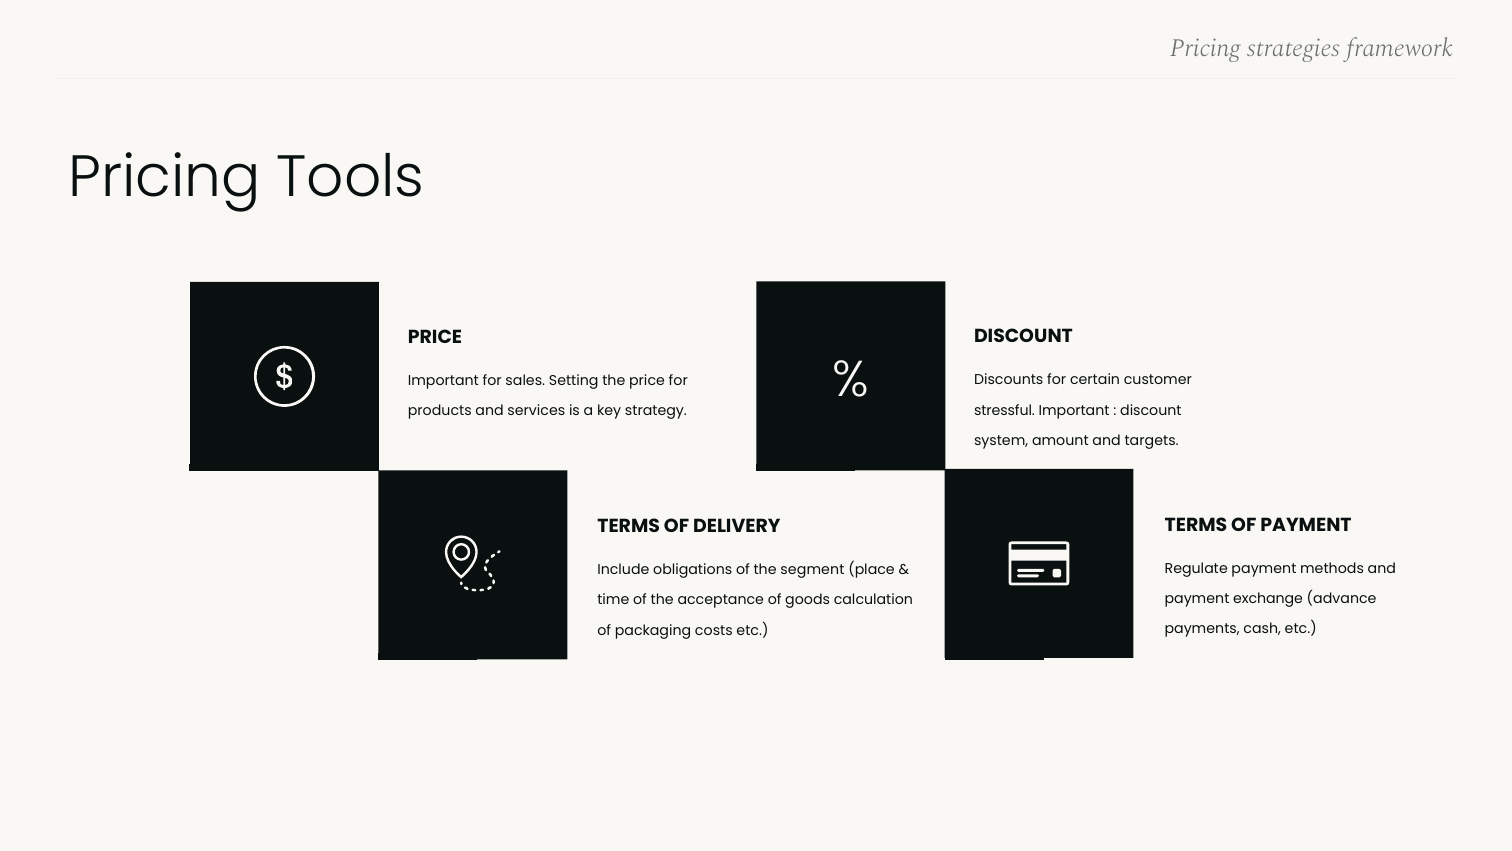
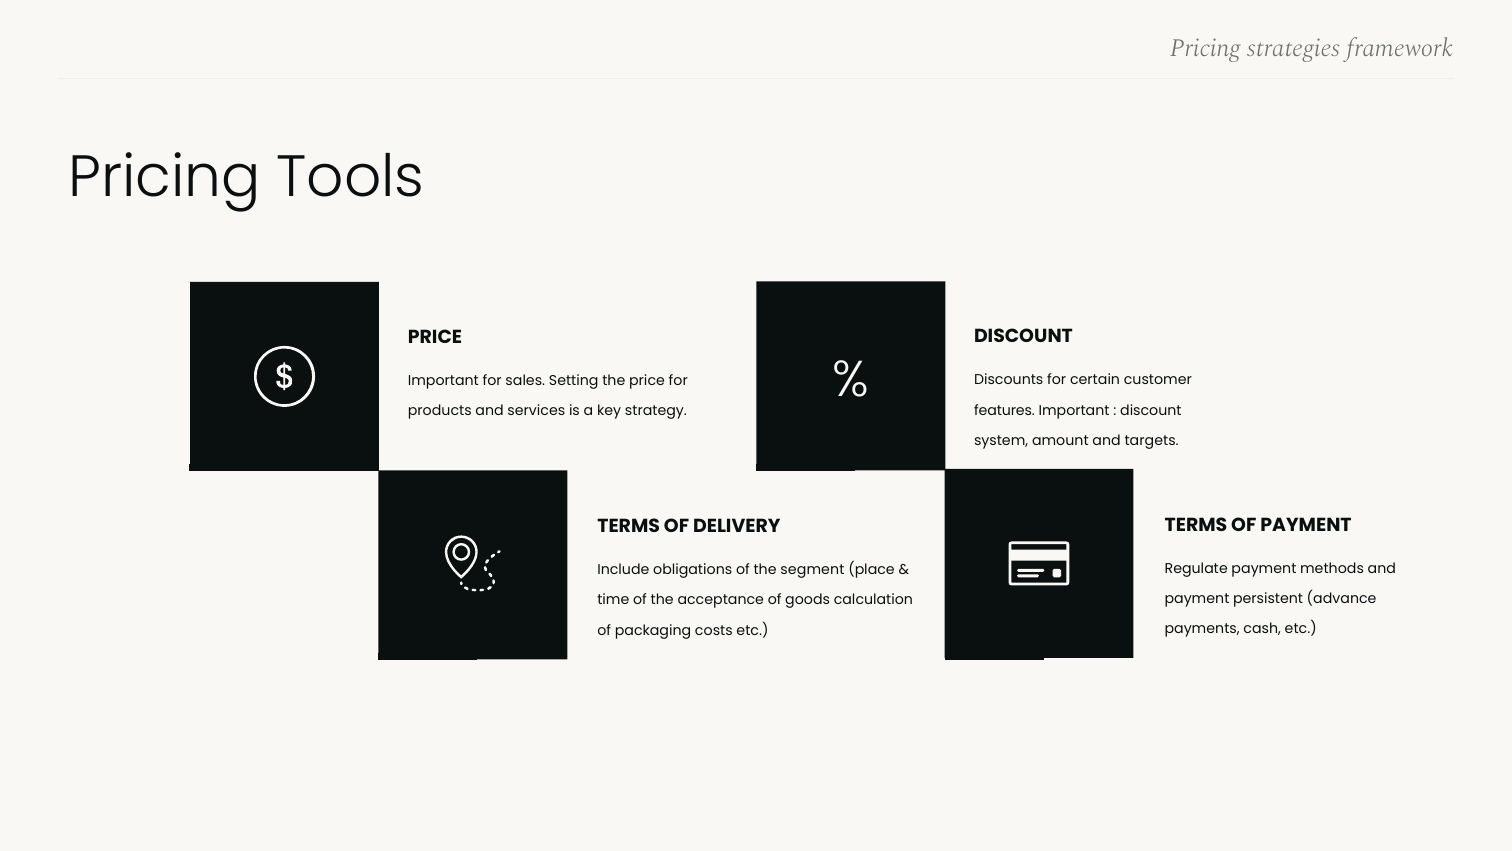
stressful: stressful -> features (1005, 410)
exchange: exchange -> persistent (1268, 598)
